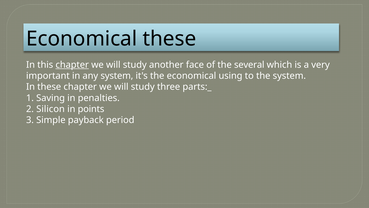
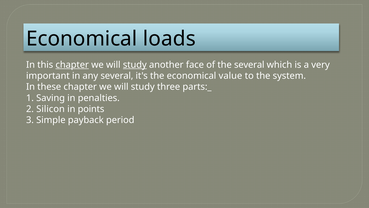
Economical these: these -> loads (169, 39)
study underline: none -> present (135, 65)
any system: system -> several (117, 76)
using: using -> value (230, 76)
